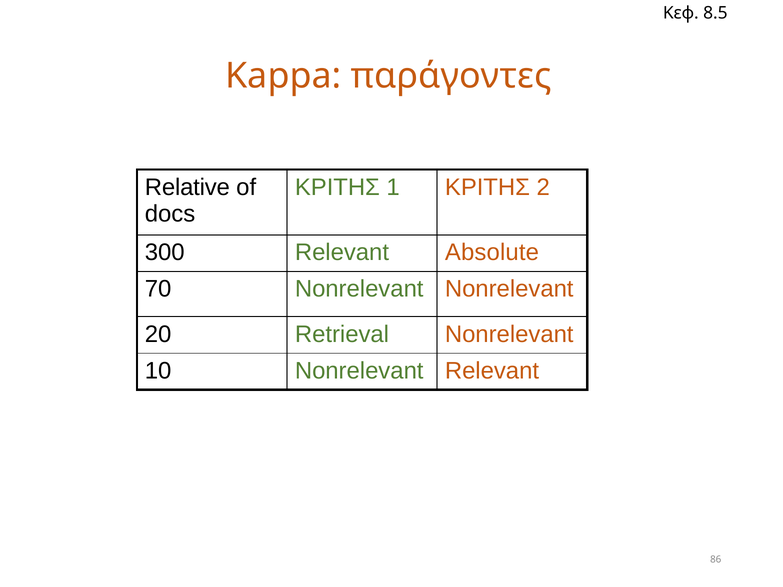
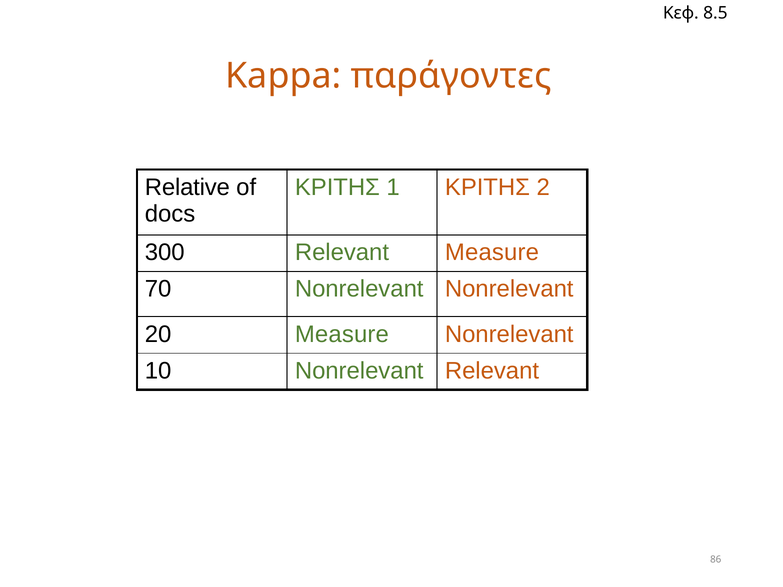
Relevant Absolute: Absolute -> Measure (492, 253)
20 Retrieval: Retrieval -> Measure (342, 335)
